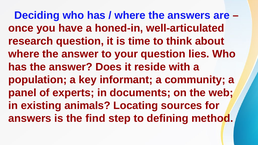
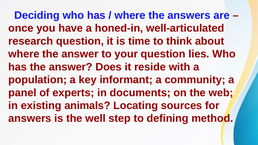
find: find -> well (95, 119)
